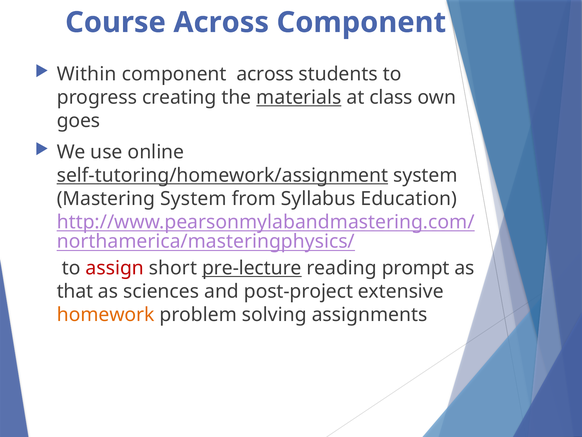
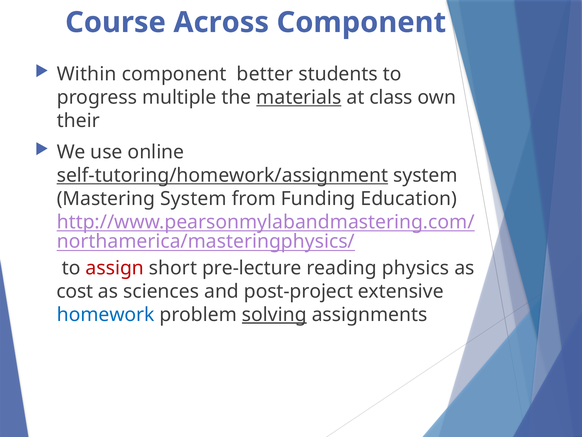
component across: across -> better (265, 74)
creating: creating -> multiple (179, 97)
goes: goes -> their (78, 121)
Syllabus: Syllabus -> Funding (318, 199)
pre-lecture underline: present -> none (252, 268)
prompt: prompt -> physics (416, 268)
that: that -> cost (75, 291)
homework colour: orange -> blue (106, 314)
solving underline: none -> present (274, 314)
